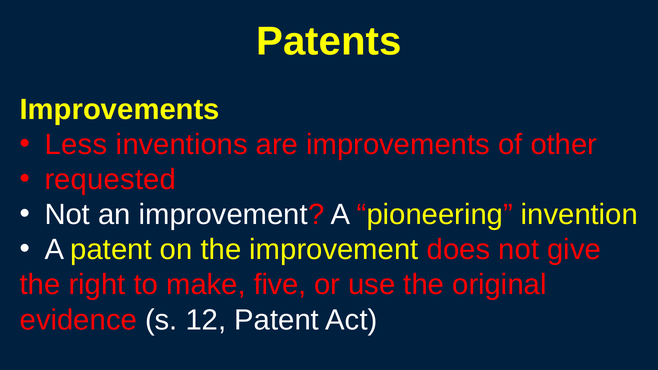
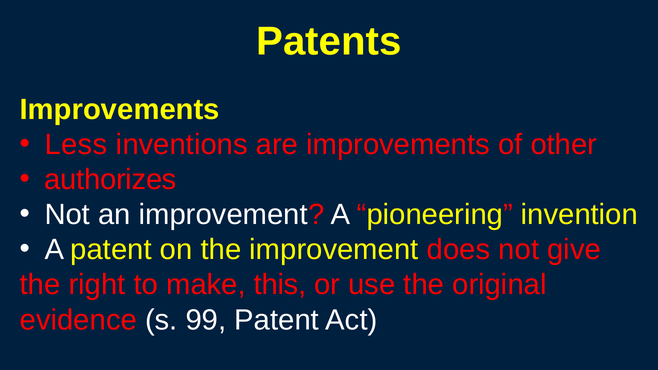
requested: requested -> authorizes (110, 180)
five: five -> this (280, 285)
12: 12 -> 99 (206, 320)
